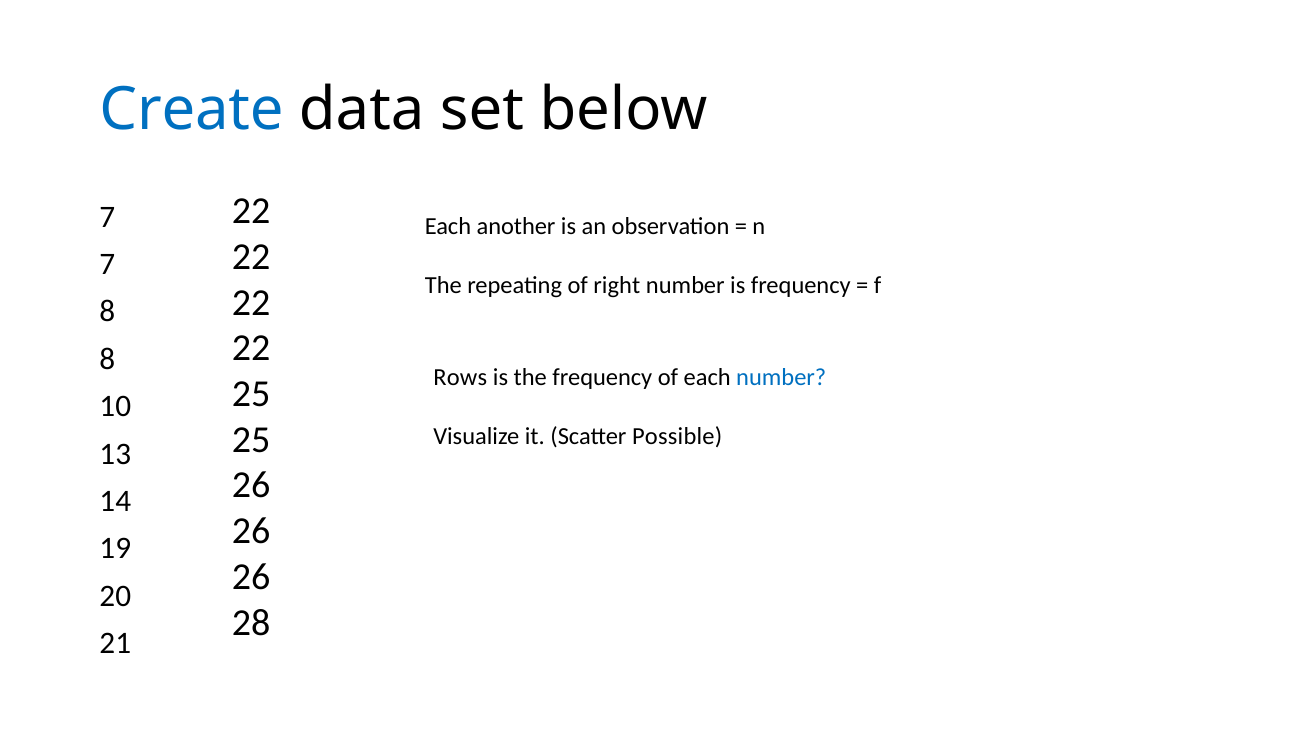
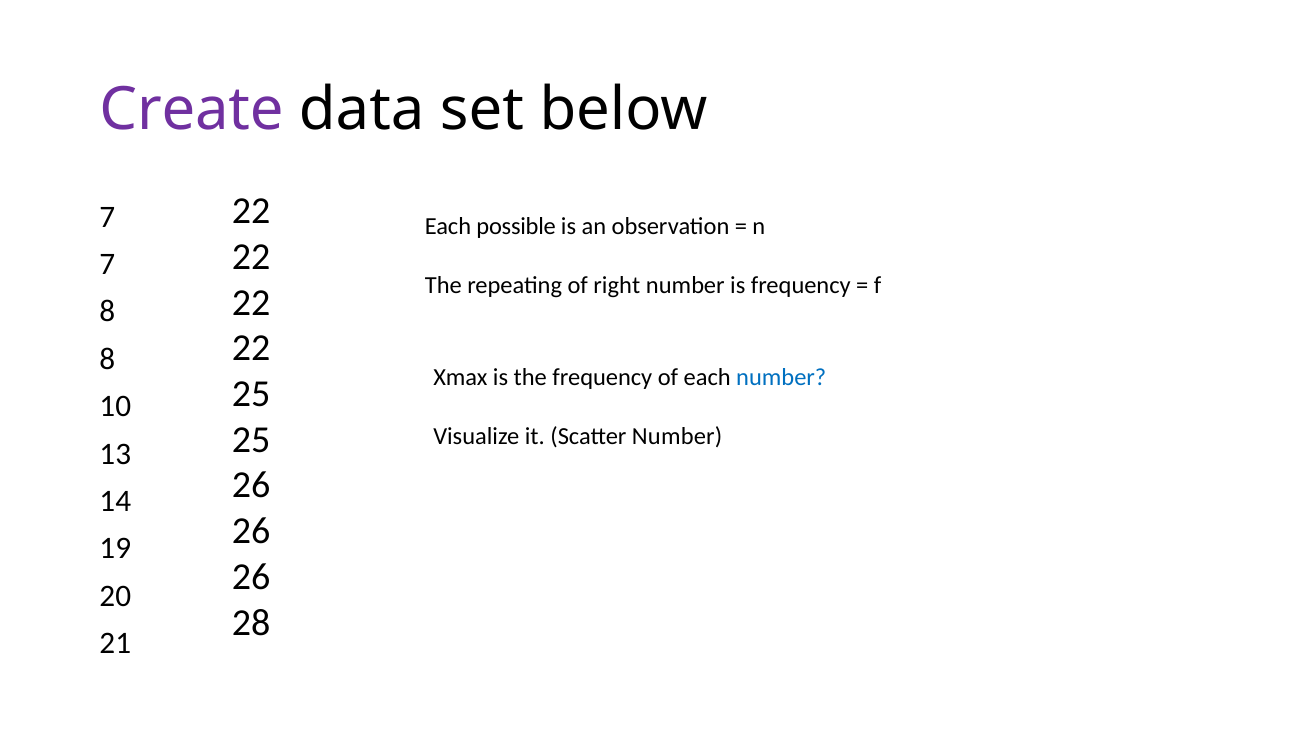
Create colour: blue -> purple (192, 110)
another: another -> possible (516, 227)
Rows: Rows -> Xmax (460, 378)
Scatter Possible: Possible -> Number (677, 436)
